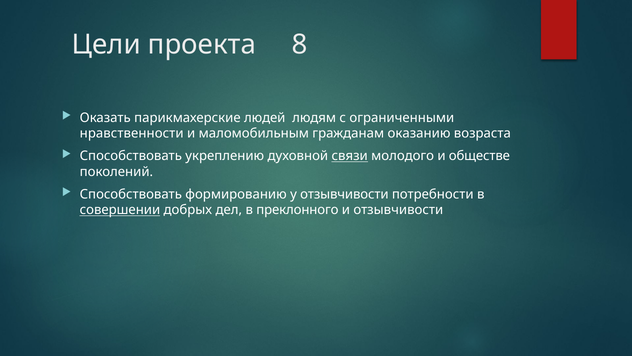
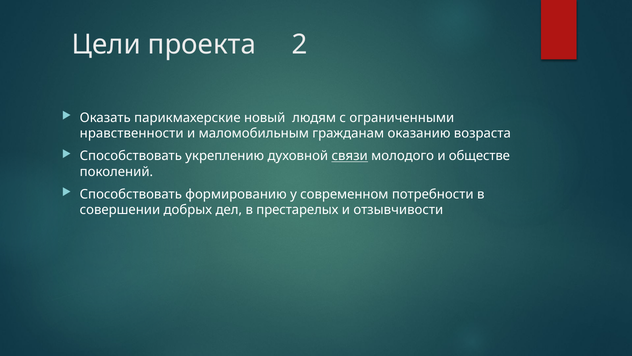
8: 8 -> 2 (300, 44)
людей: людей -> новый (265, 118)
у отзывчивости: отзывчивости -> современном (344, 194)
совершении underline: present -> none (120, 210)
преклонного: преклонного -> престарелых (297, 210)
